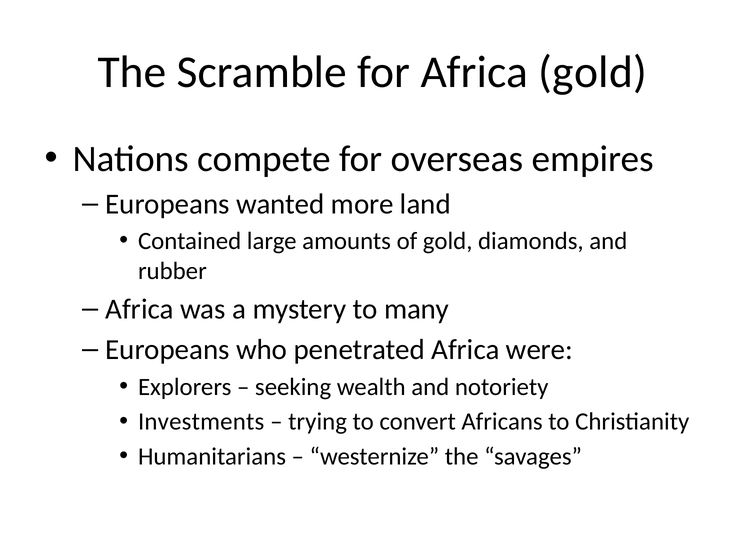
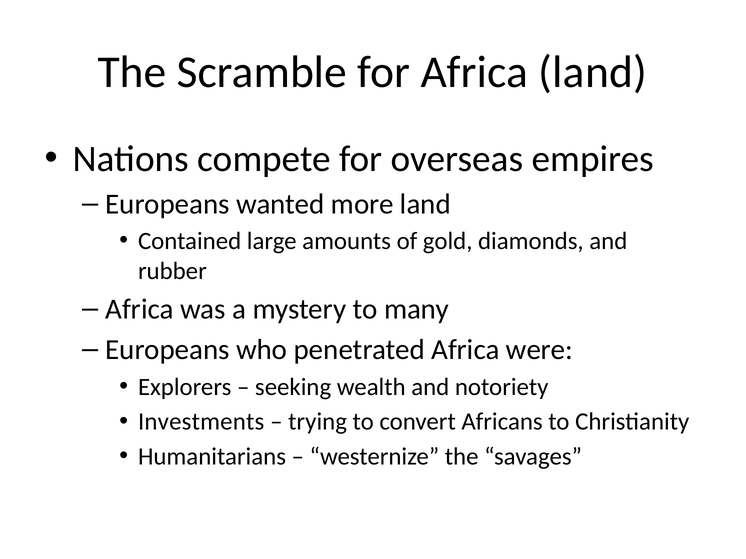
Africa gold: gold -> land (593, 72)
